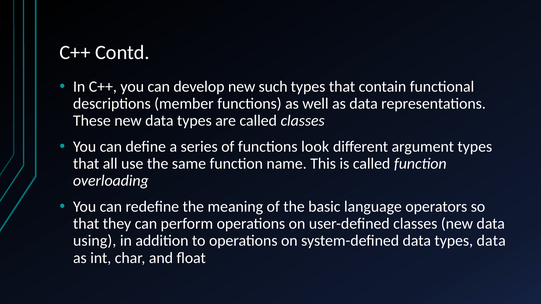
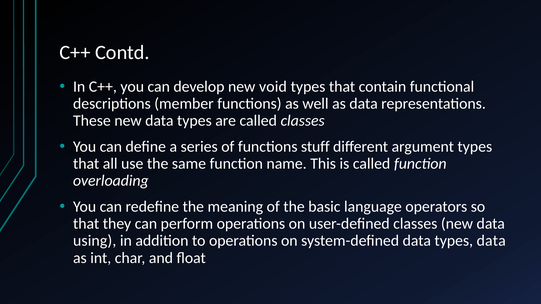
such: such -> void (273, 87)
look: look -> stuff (315, 147)
